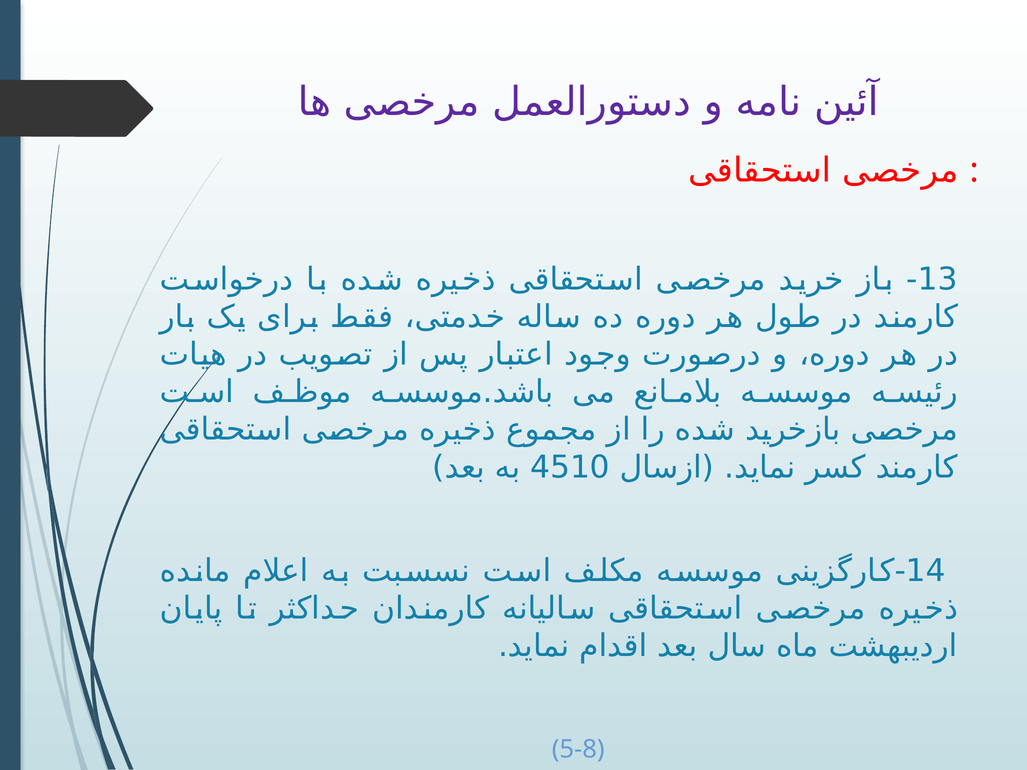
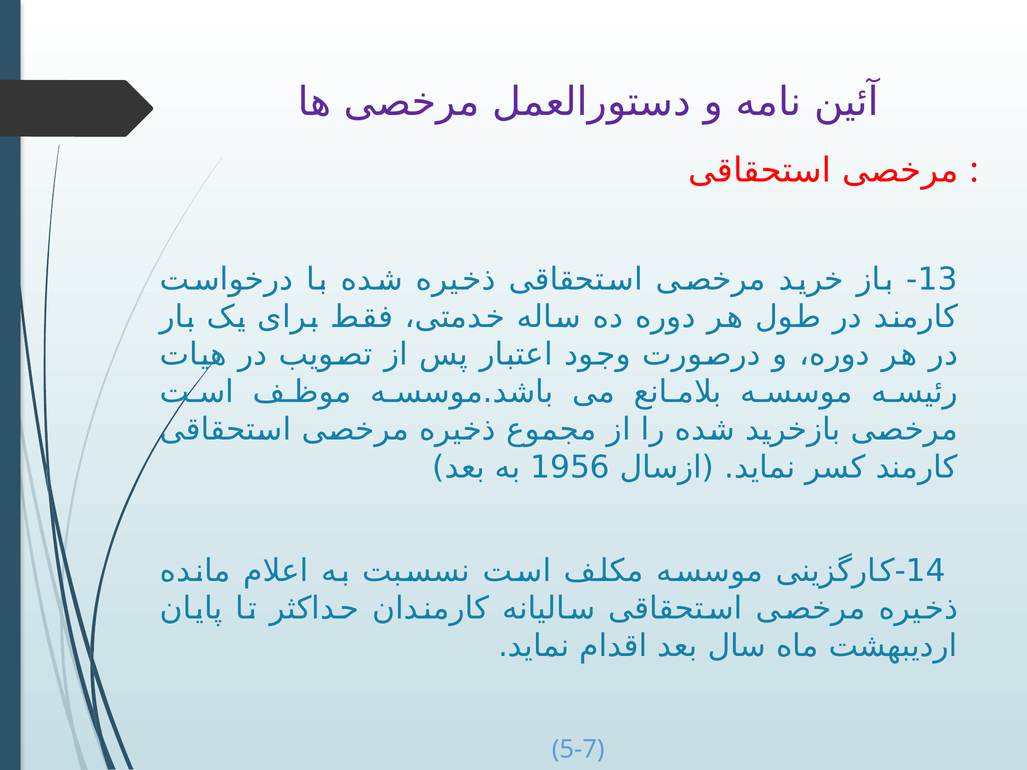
4510: 4510 -> 1956 (570, 467)
5-8: 5-8 -> 5-7 (578, 750)
